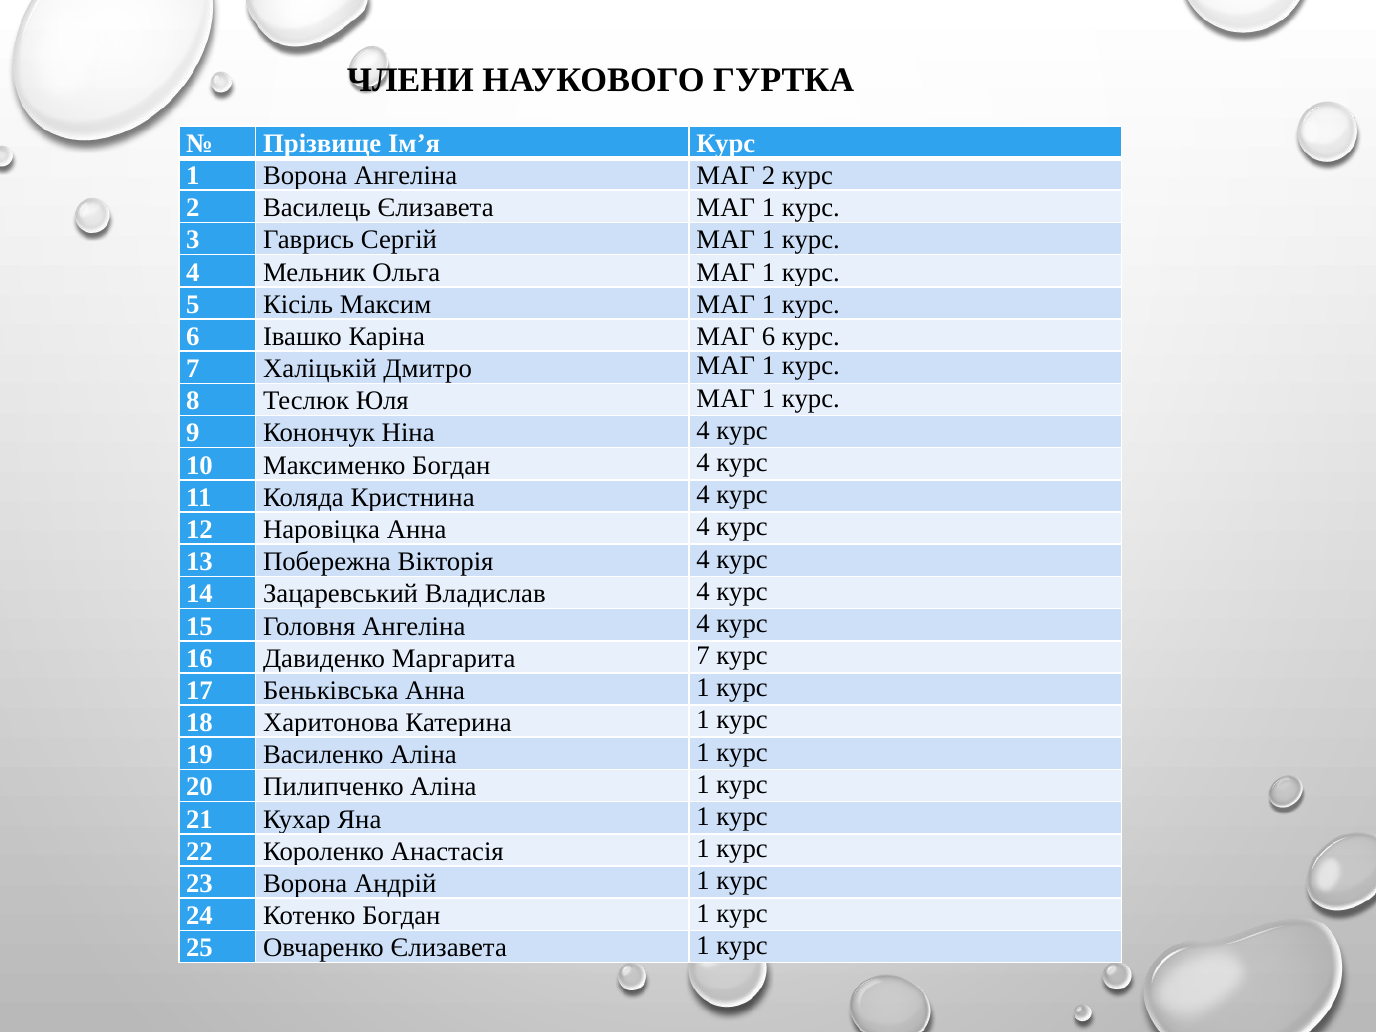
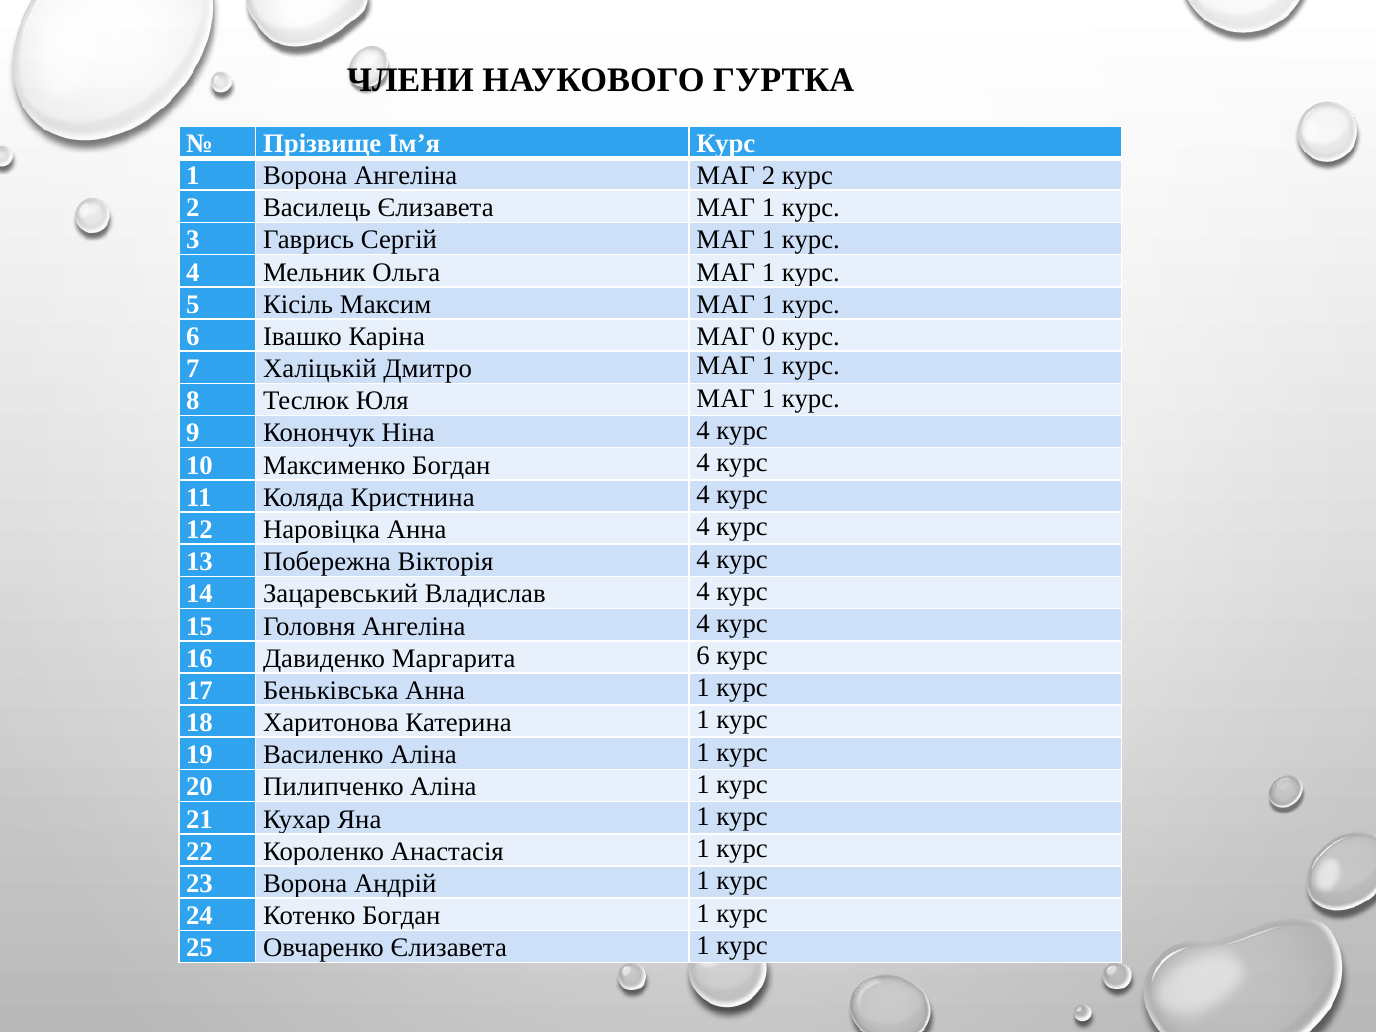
МАГ 6: 6 -> 0 (768, 337)
Маргарита 7: 7 -> 6 (703, 656)
